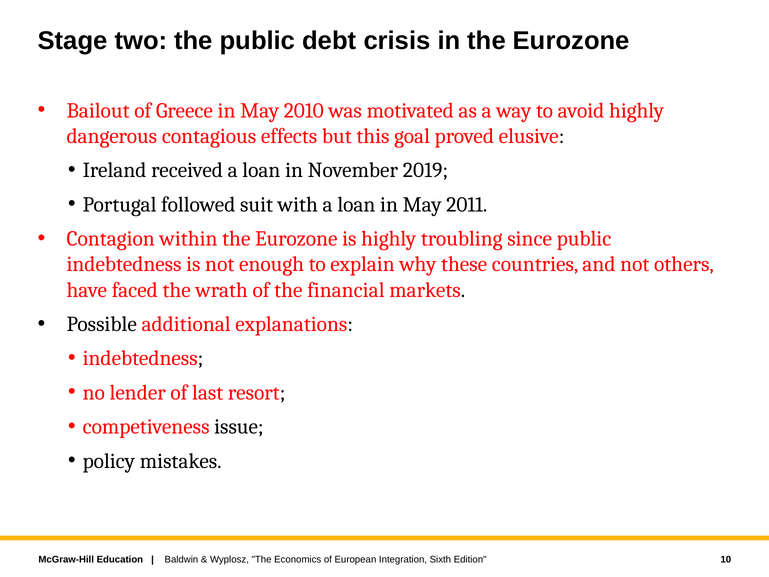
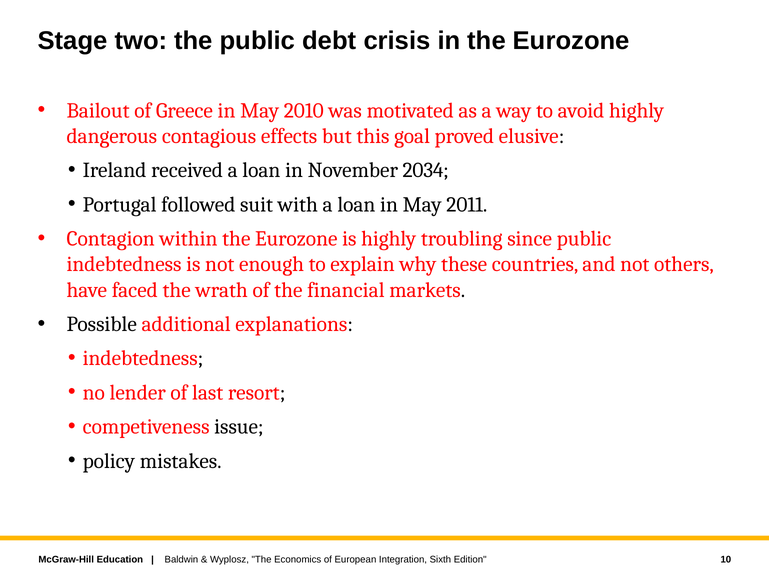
2019: 2019 -> 2034 (426, 170)
